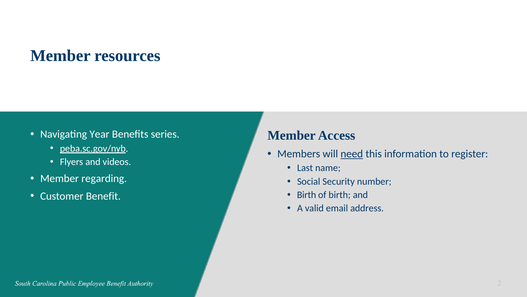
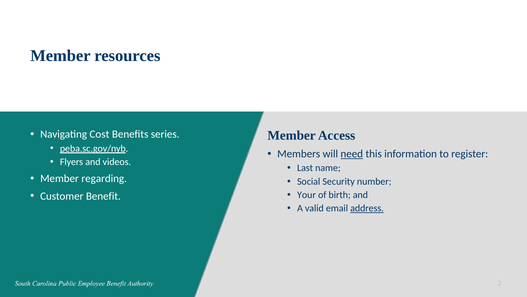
Year: Year -> Cost (99, 134)
Birth: Birth -> Your (306, 195)
address underline: none -> present (367, 208)
